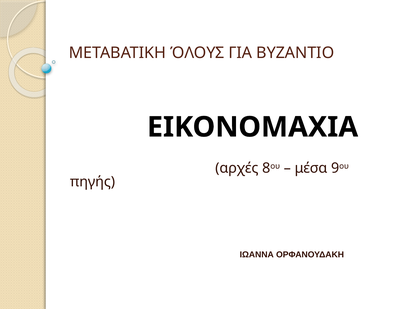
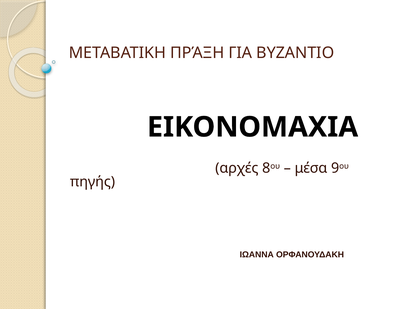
ΌΛΟΥΣ: ΌΛΟΥΣ -> ΠΡΆΞΗ (197, 53)
